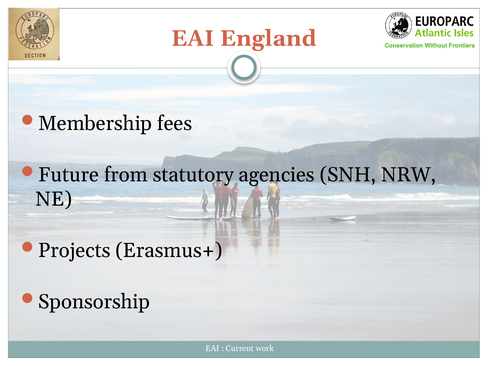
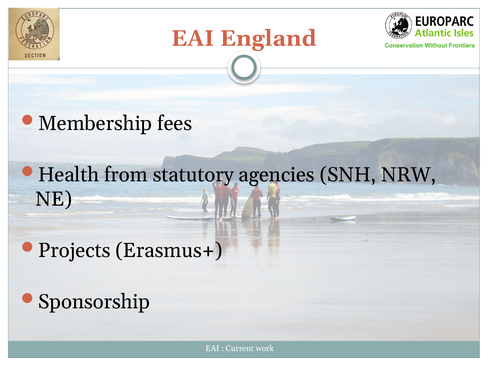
Future: Future -> Health (69, 175)
